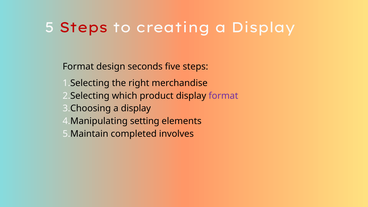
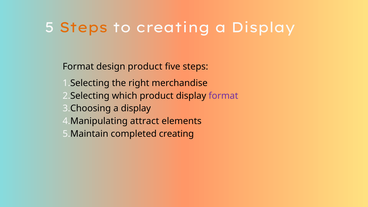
Steps colour: red -> orange (83, 28)
design seconds: seconds -> product (145, 67)
setting: setting -> attract (145, 121)
completed involves: involves -> creating (176, 134)
